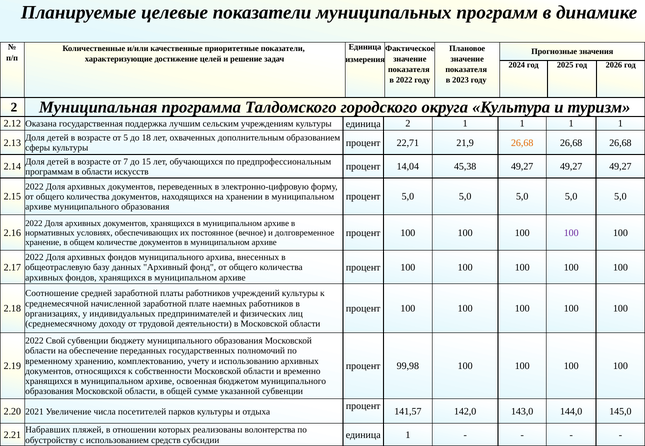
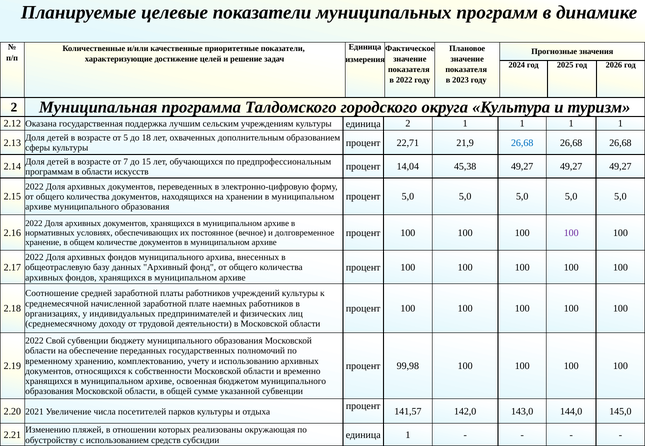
26,68 colour: orange -> blue (522, 143)
Набравших: Набравших -> Изменению (48, 430)
волонтерства: волонтерства -> окружающая (270, 430)
